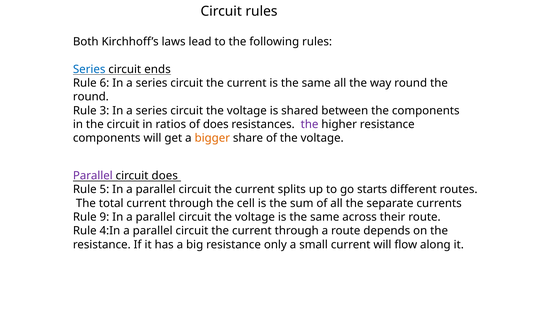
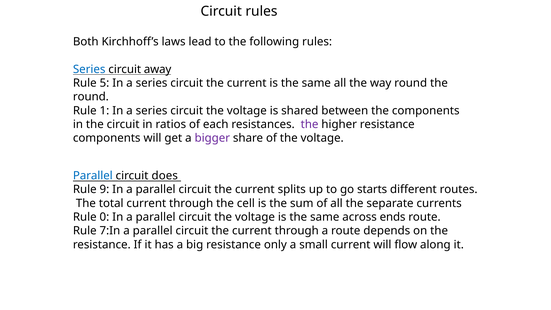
ends: ends -> away (158, 69)
6: 6 -> 5 (104, 83)
3: 3 -> 1 (104, 111)
of does: does -> each (216, 124)
bigger colour: orange -> purple (212, 138)
Parallel colour: purple -> blue (93, 176)
5: 5 -> 9 (104, 189)
9: 9 -> 0 (104, 217)
their: their -> ends (393, 217)
4:In: 4:In -> 7:In (110, 231)
